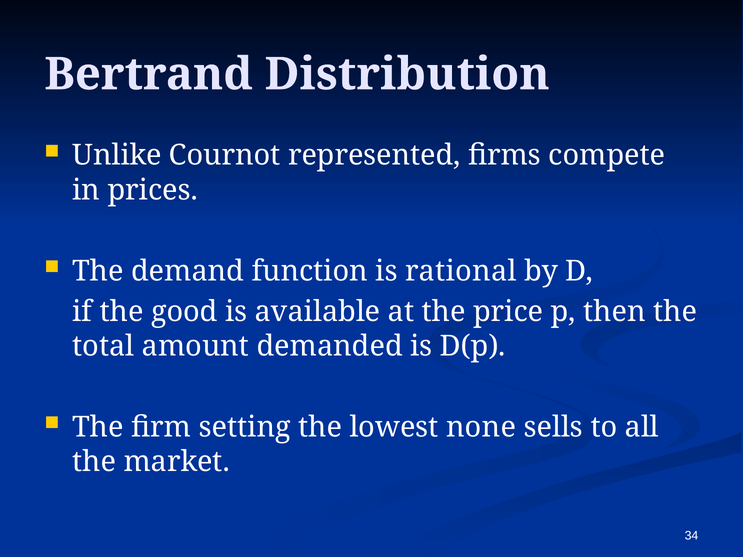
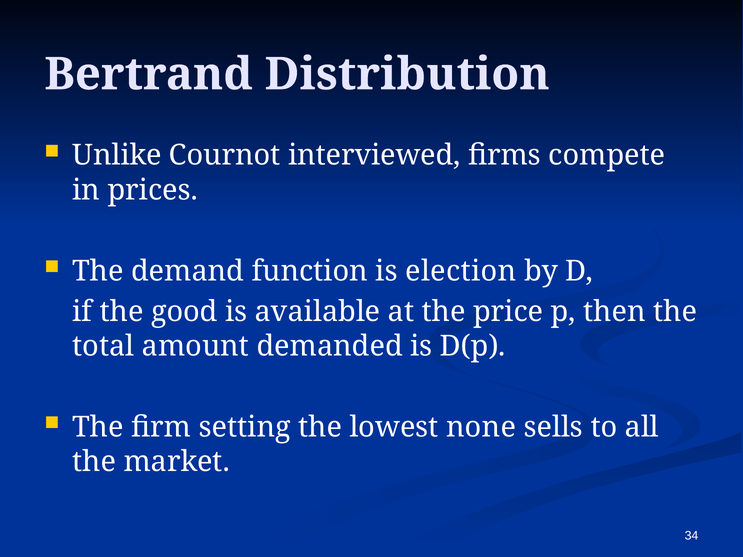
represented: represented -> interviewed (374, 155)
rational: rational -> election (461, 271)
